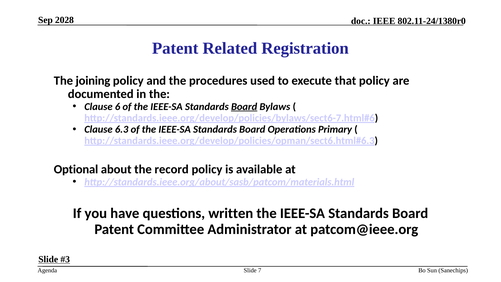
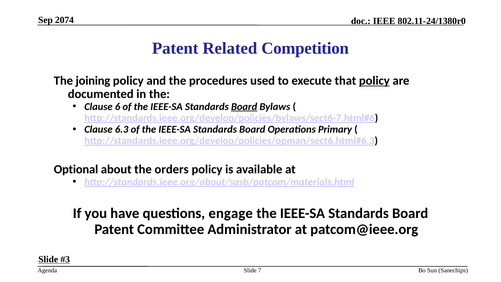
2028: 2028 -> 2074 (64, 20)
Registration: Registration -> Competition (305, 48)
policy underline: none -> present (374, 81)
record: record -> orders (172, 169)
written: written -> engage (231, 213)
